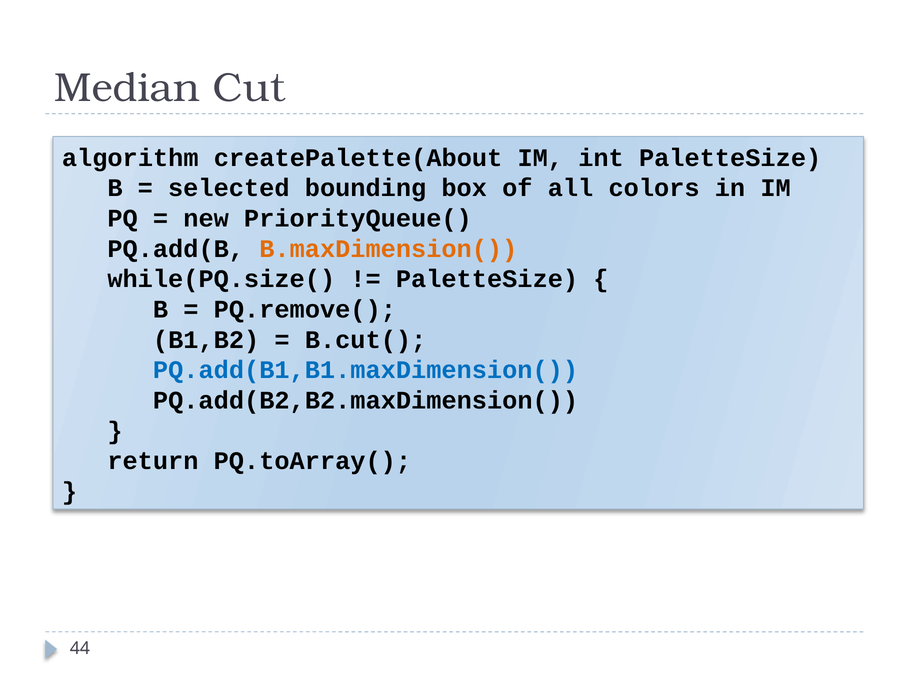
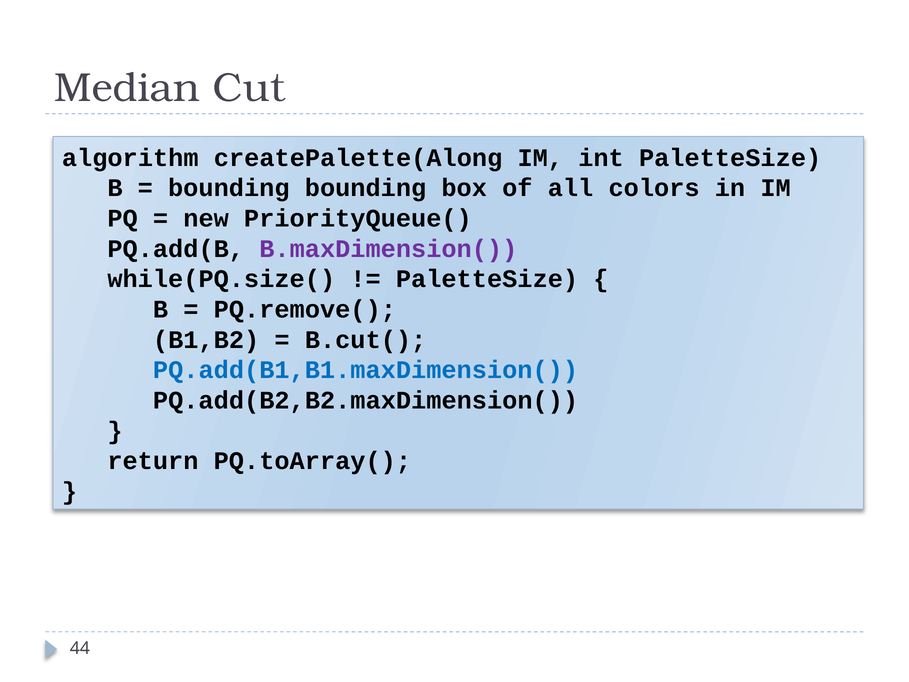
createPalette(About: createPalette(About -> createPalette(Along (358, 158)
selected: selected -> bounding (229, 188)
B.maxDimension( colour: orange -> purple (388, 249)
